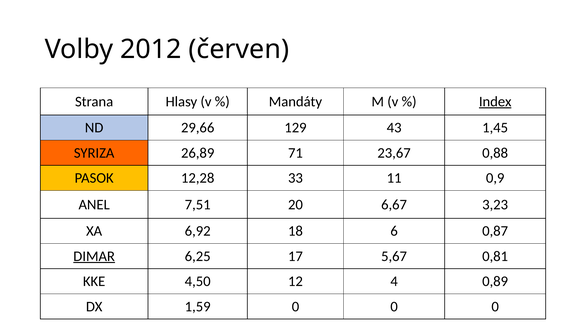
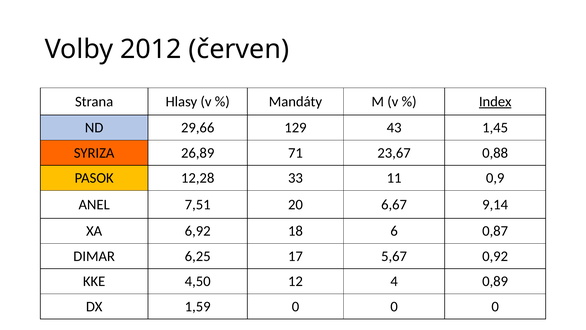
3,23: 3,23 -> 9,14 (495, 204)
DIMAR underline: present -> none (94, 256)
0,81: 0,81 -> 0,92 (495, 256)
